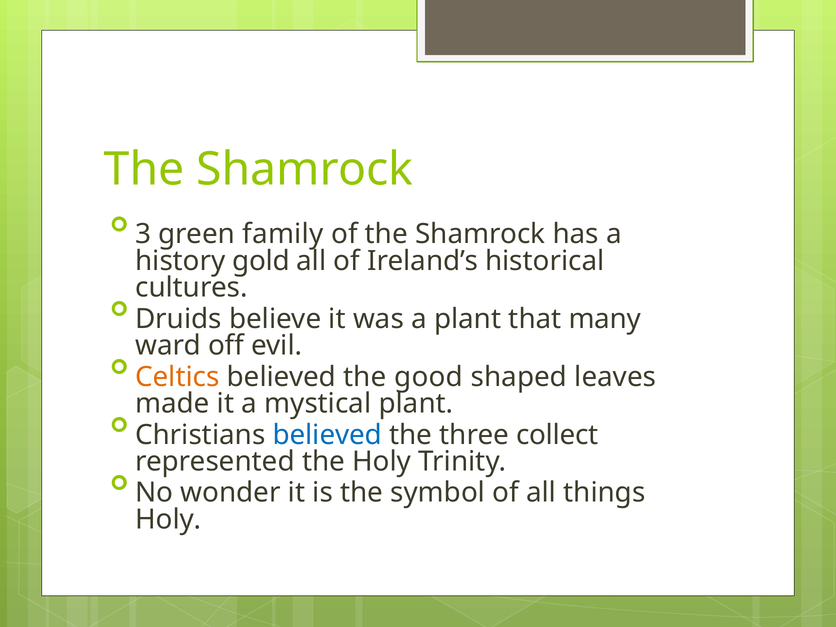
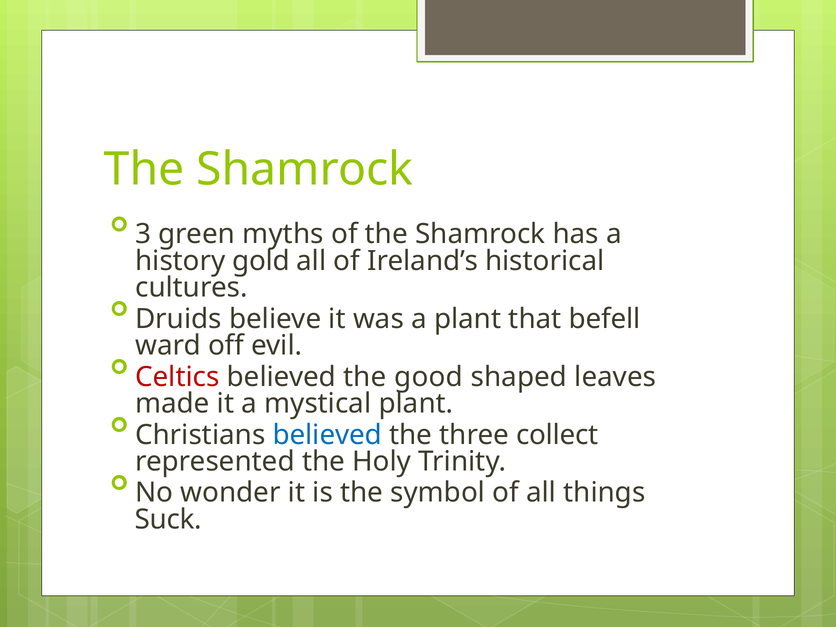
family: family -> myths (283, 234)
many: many -> befell (605, 319)
Celtics colour: orange -> red (177, 377)
Holy: Holy -> Suck (168, 520)
